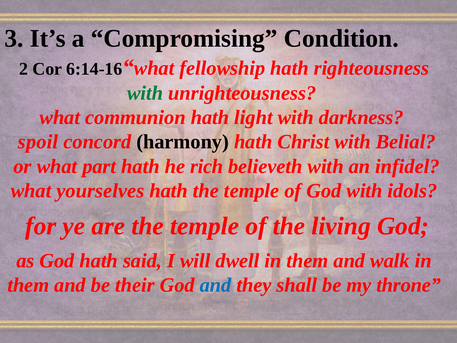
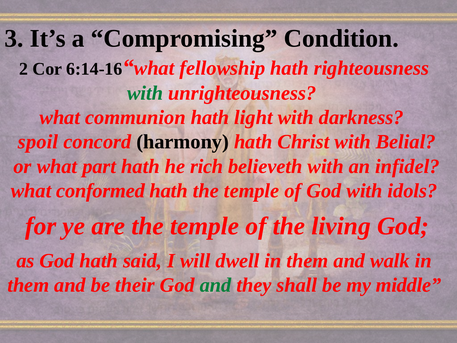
yourselves: yourselves -> conformed (101, 191)
and colour: blue -> green (216, 285)
throne: throne -> middle (409, 285)
